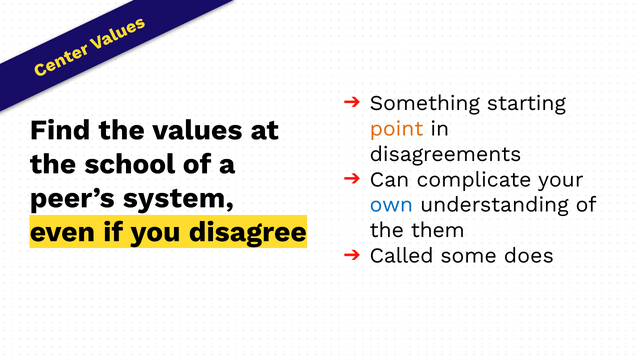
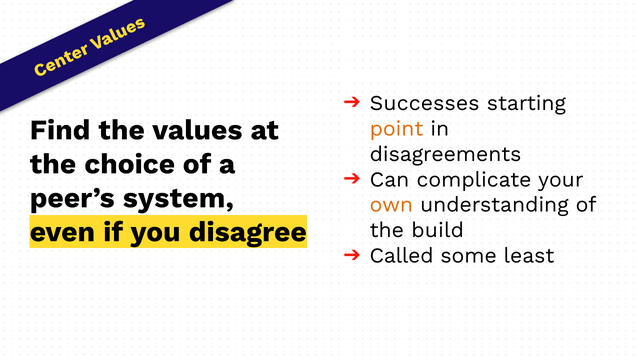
Something: Something -> Successes (425, 103)
school: school -> choice (130, 164)
own colour: blue -> orange (391, 205)
them: them -> build (438, 230)
does: does -> least (529, 256)
